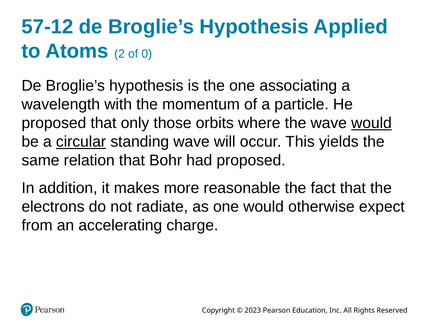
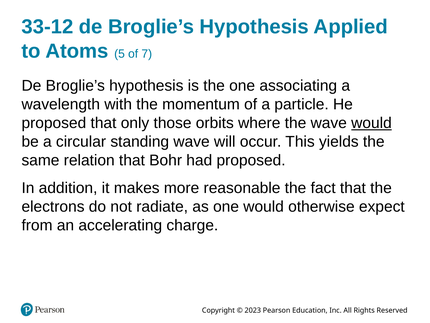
57-12: 57-12 -> 33-12 (47, 27)
2: 2 -> 5 (120, 54)
0: 0 -> 7 (147, 54)
circular underline: present -> none (81, 142)
